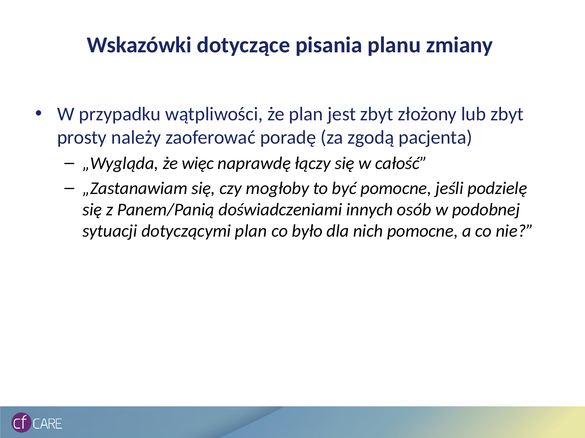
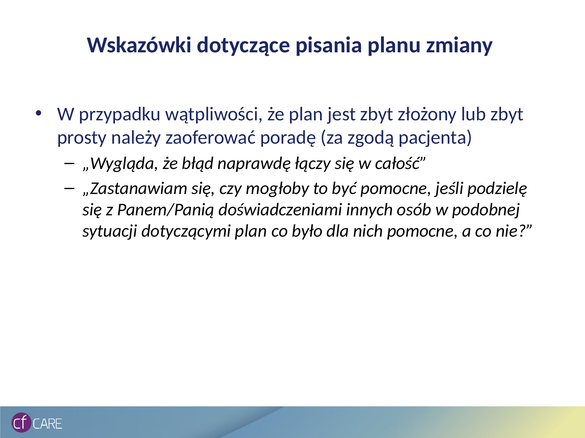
więc: więc -> błąd (198, 164)
